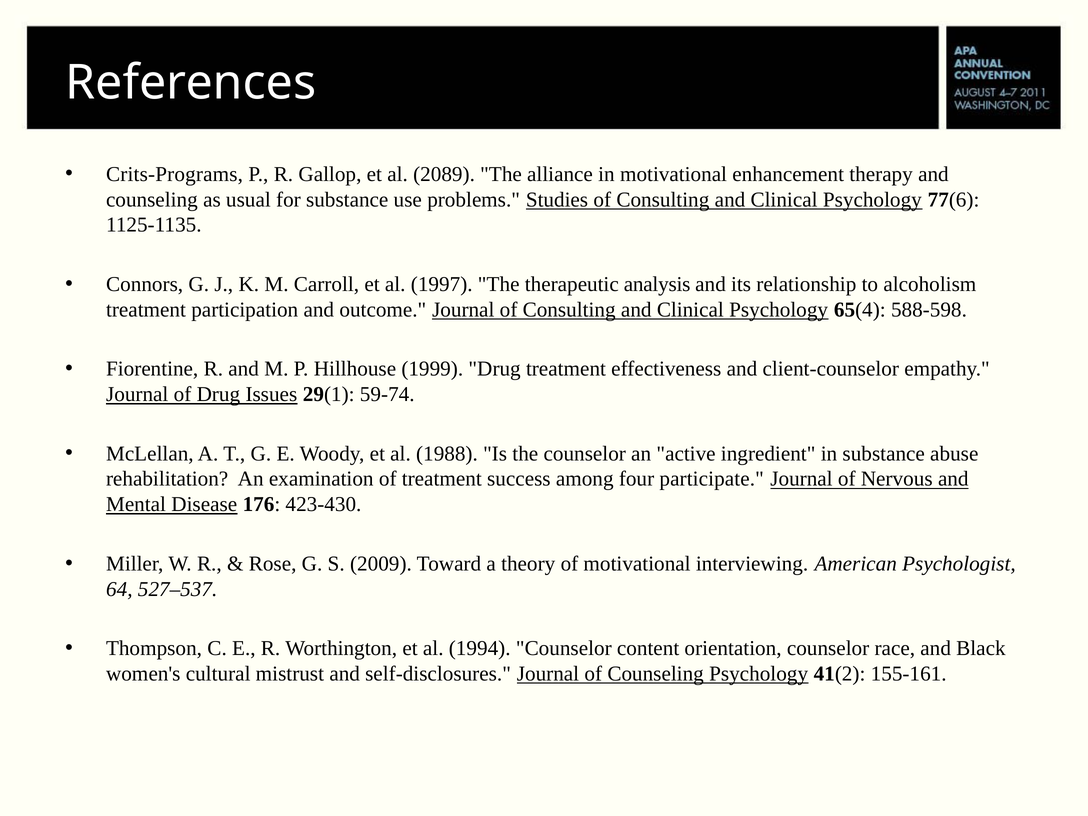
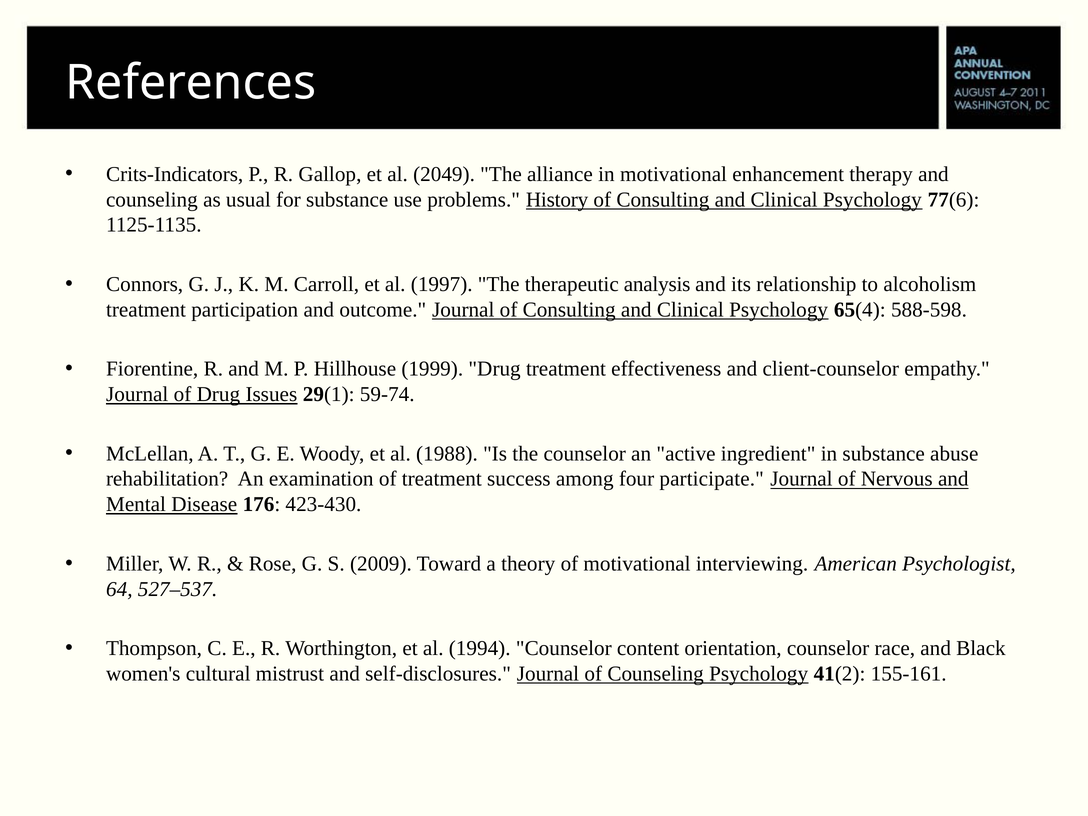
Crits-Programs: Crits-Programs -> Crits-Indicators (175, 174)
2089: 2089 -> 2049 (444, 174)
Studies: Studies -> History (557, 200)
